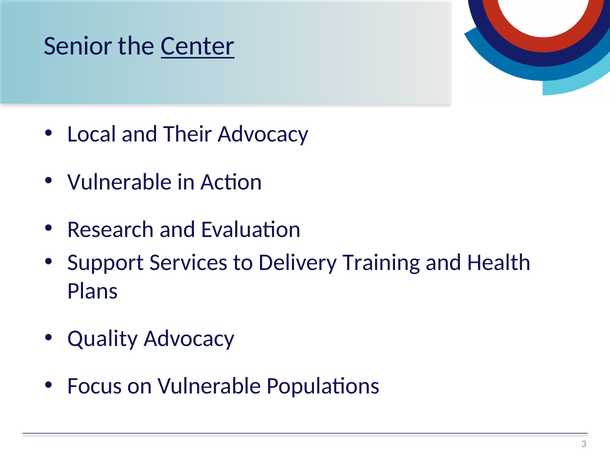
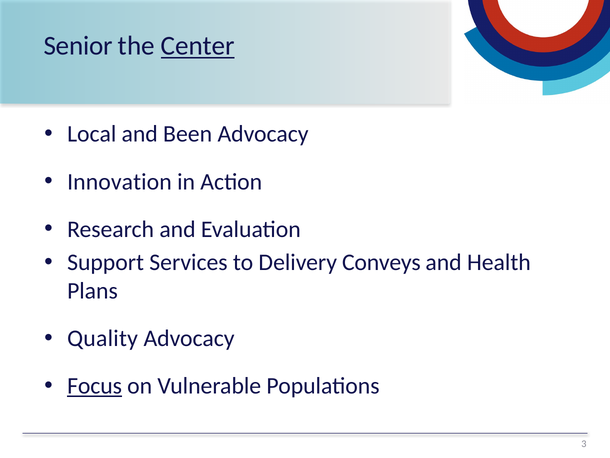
Their: Their -> Been (188, 134)
Vulnerable: Vulnerable -> Innovation (119, 181)
Training: Training -> Conveys (381, 262)
Focus underline: none -> present (95, 386)
